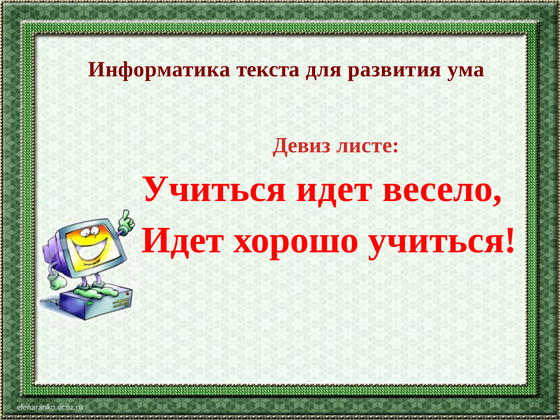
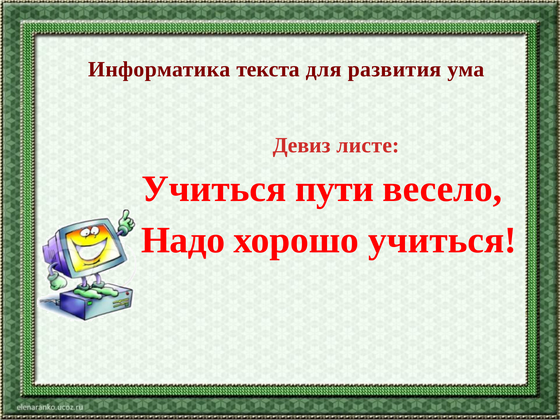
Учиться идет: идет -> пути (335, 189)
Идет: Идет -> Надо (183, 240)
